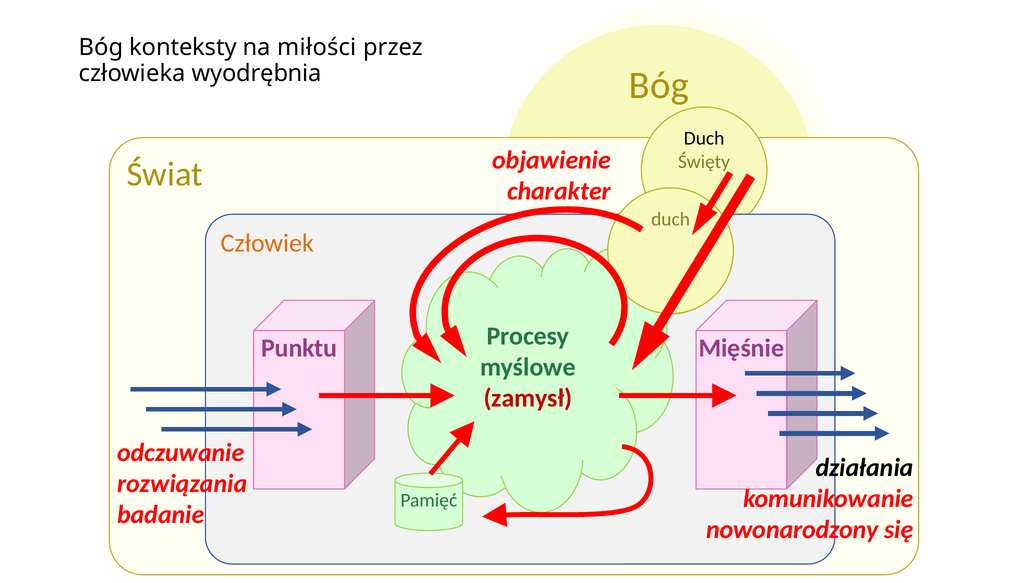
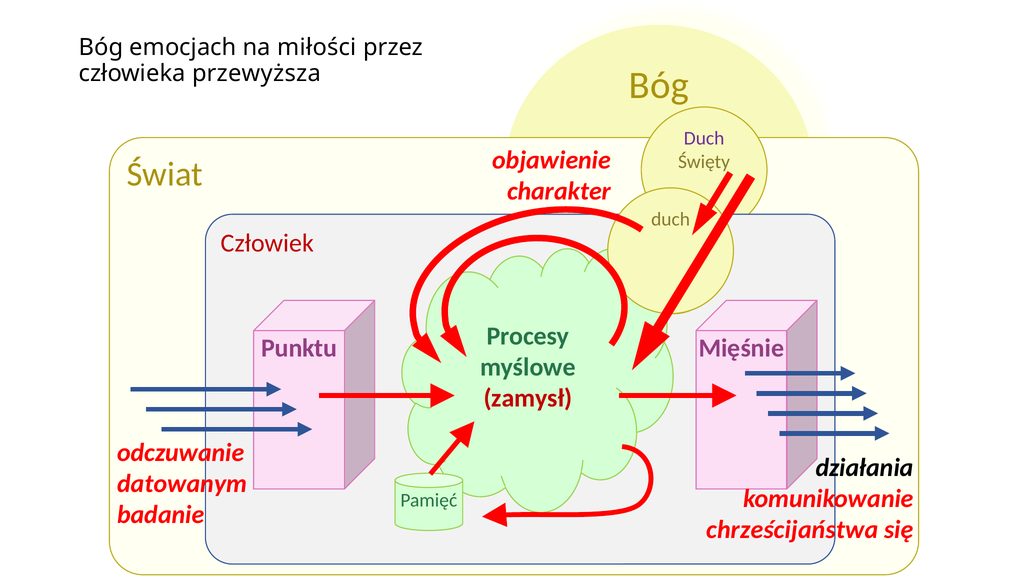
konteksty: konteksty -> emocjach (183, 48)
wyodrębnia: wyodrębnia -> przewyższa (256, 73)
Duch colour: black -> purple (704, 138)
Człowiek colour: orange -> red (267, 243)
rozwiązania: rozwiązania -> datowanym (182, 483)
nowonarodzony: nowonarodzony -> chrześcijaństwa (792, 530)
